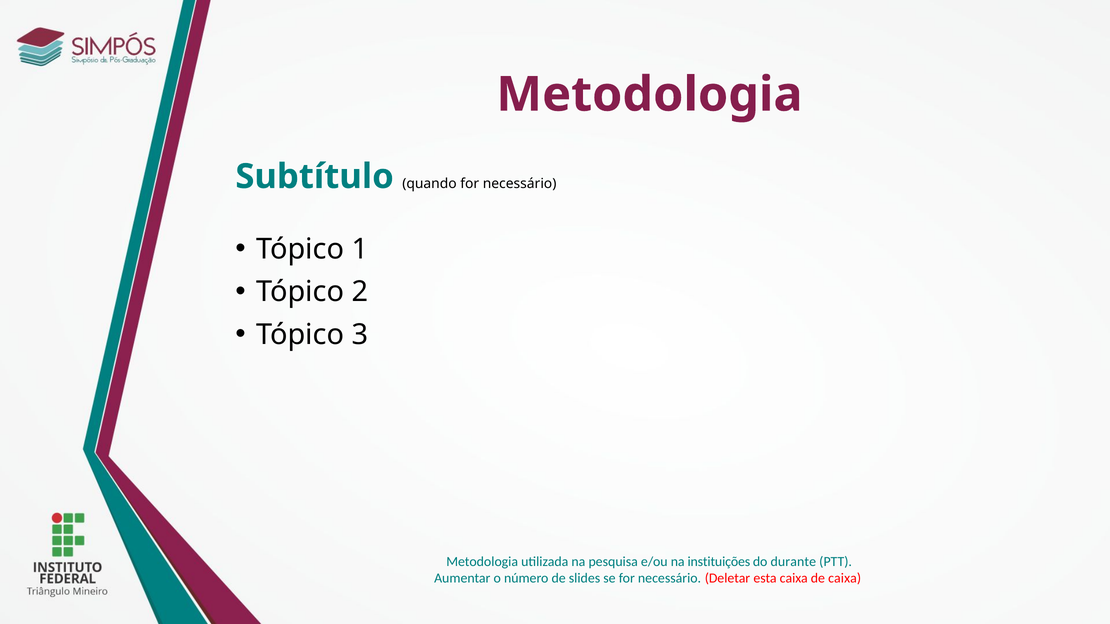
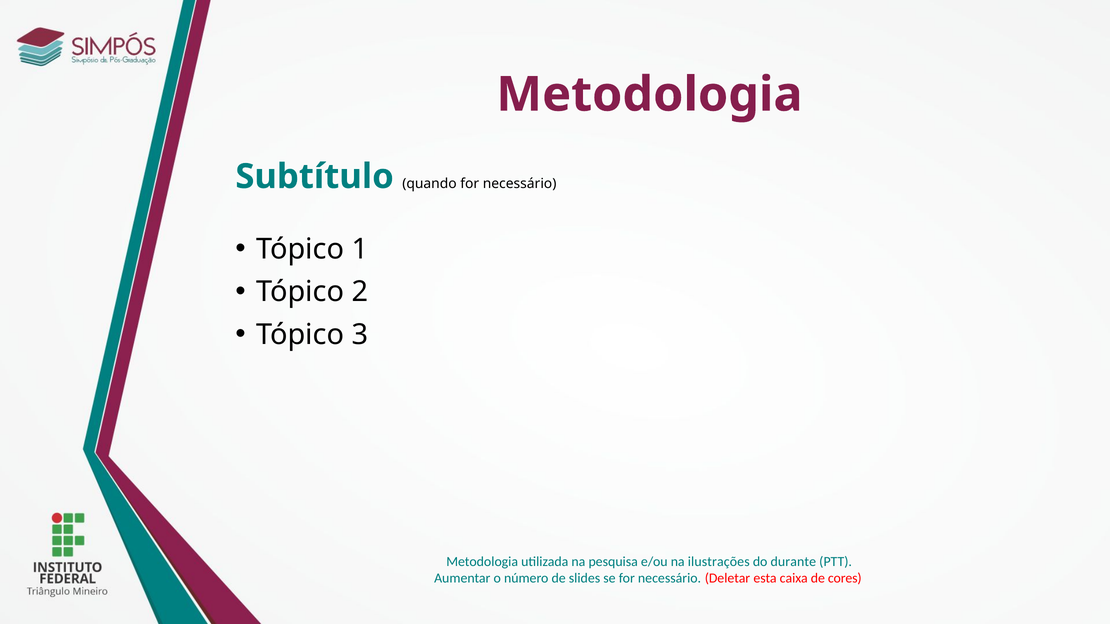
instituições: instituições -> ilustrações (719, 562)
de caixa: caixa -> cores (845, 579)
